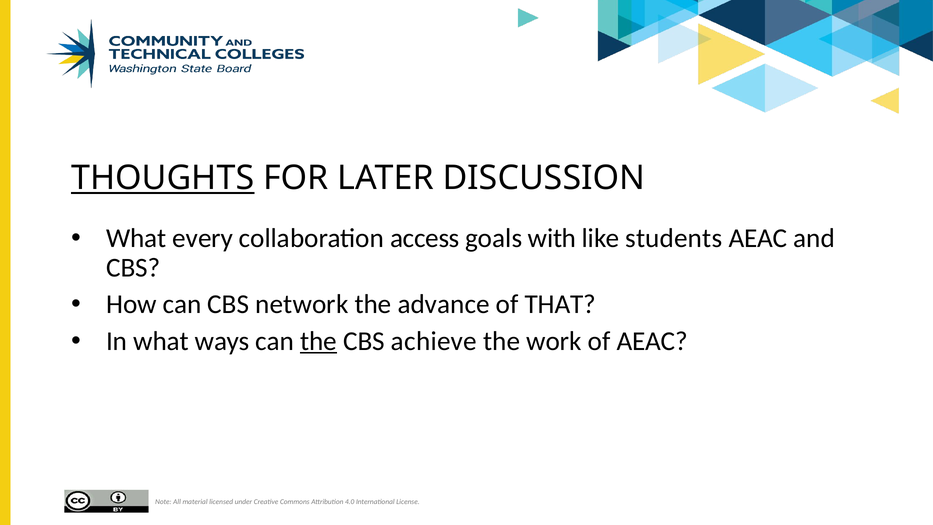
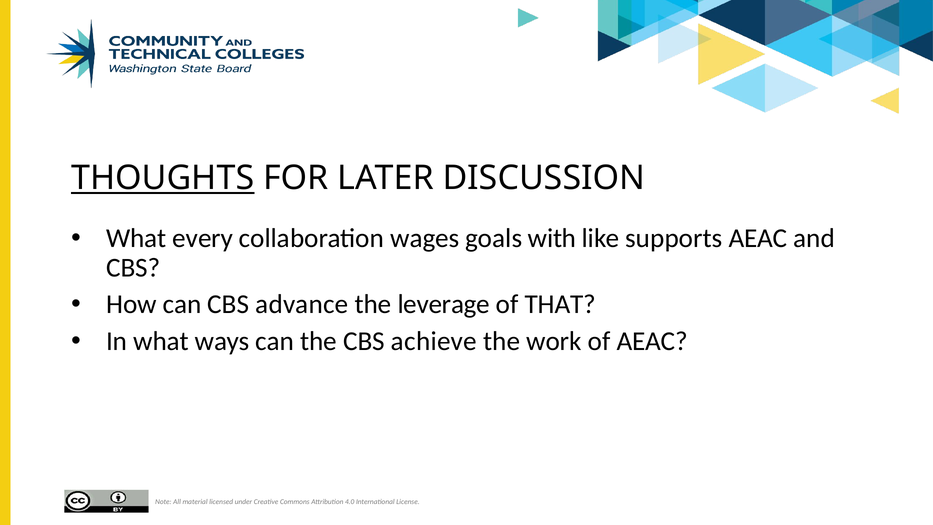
access: access -> wages (425, 238)
students: students -> supports (674, 238)
network: network -> advance (302, 304)
advance: advance -> leverage (444, 304)
the underline: present -> none (319, 341)
